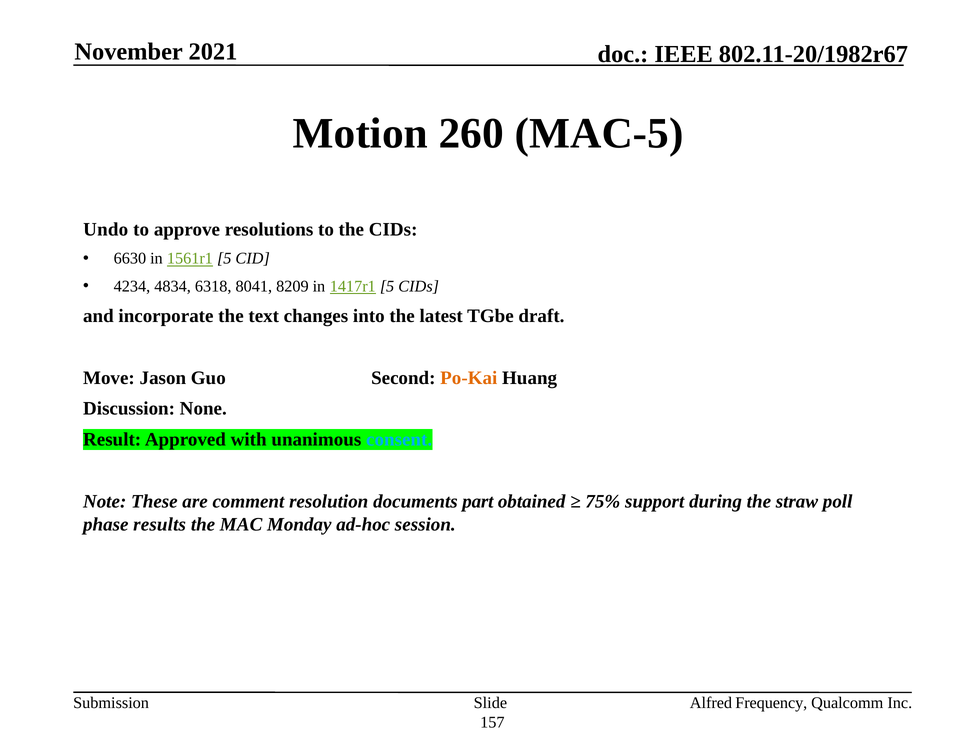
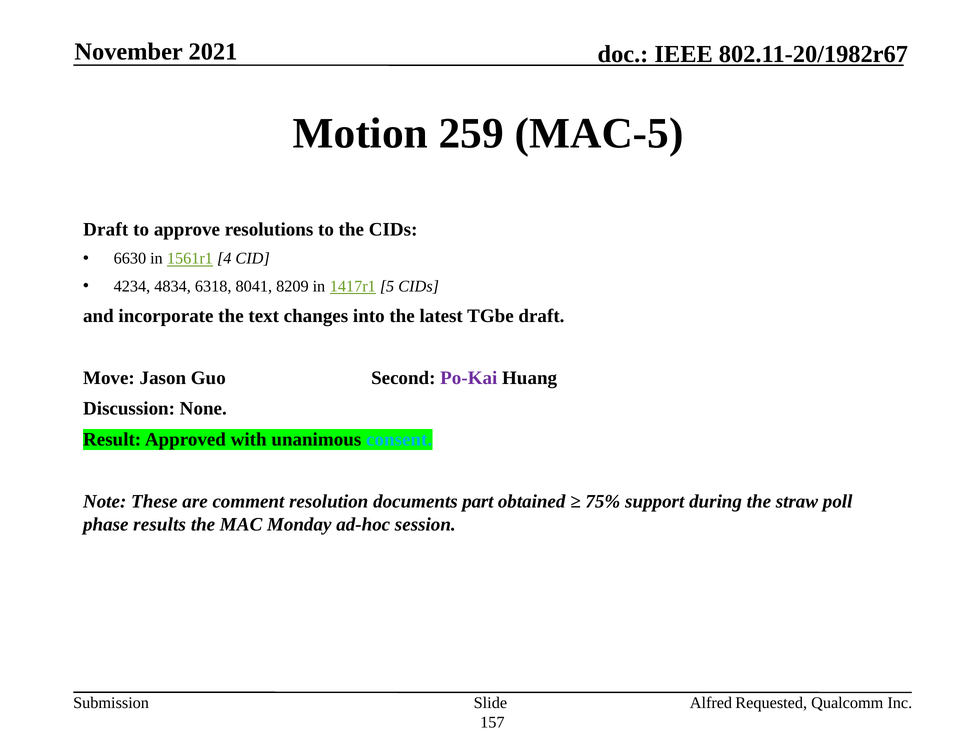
260: 260 -> 259 (471, 133)
Undo: Undo -> Draft (106, 229)
1561r1 5: 5 -> 4 (224, 258)
Po-Kai colour: orange -> purple (469, 378)
Frequency: Frequency -> Requested (771, 703)
